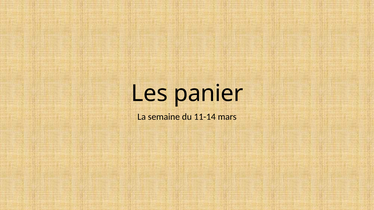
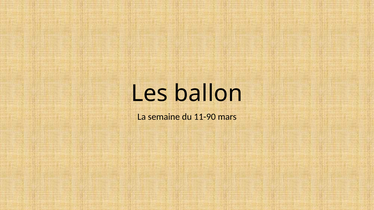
panier: panier -> ballon (208, 93)
11-14: 11-14 -> 11-90 (205, 117)
